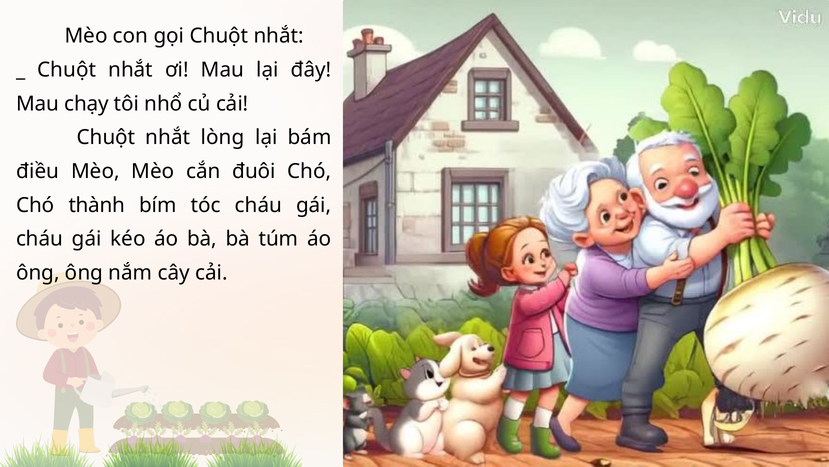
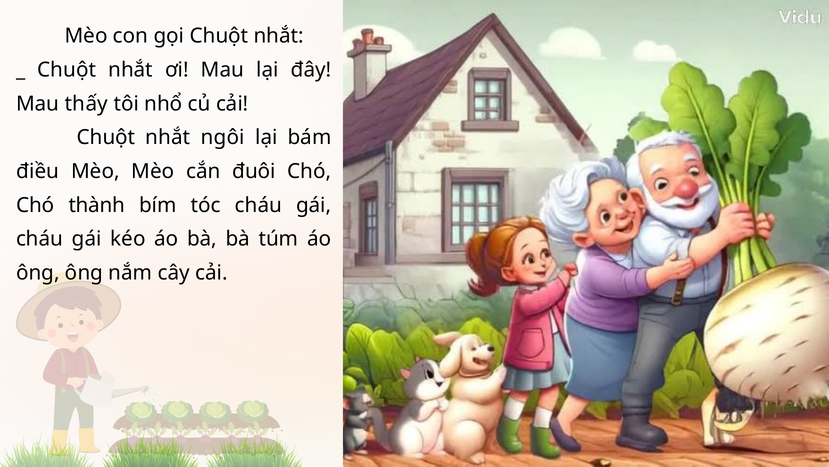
chạy: chạy -> thấy (86, 104)
lòng: lòng -> ngôi (223, 137)
